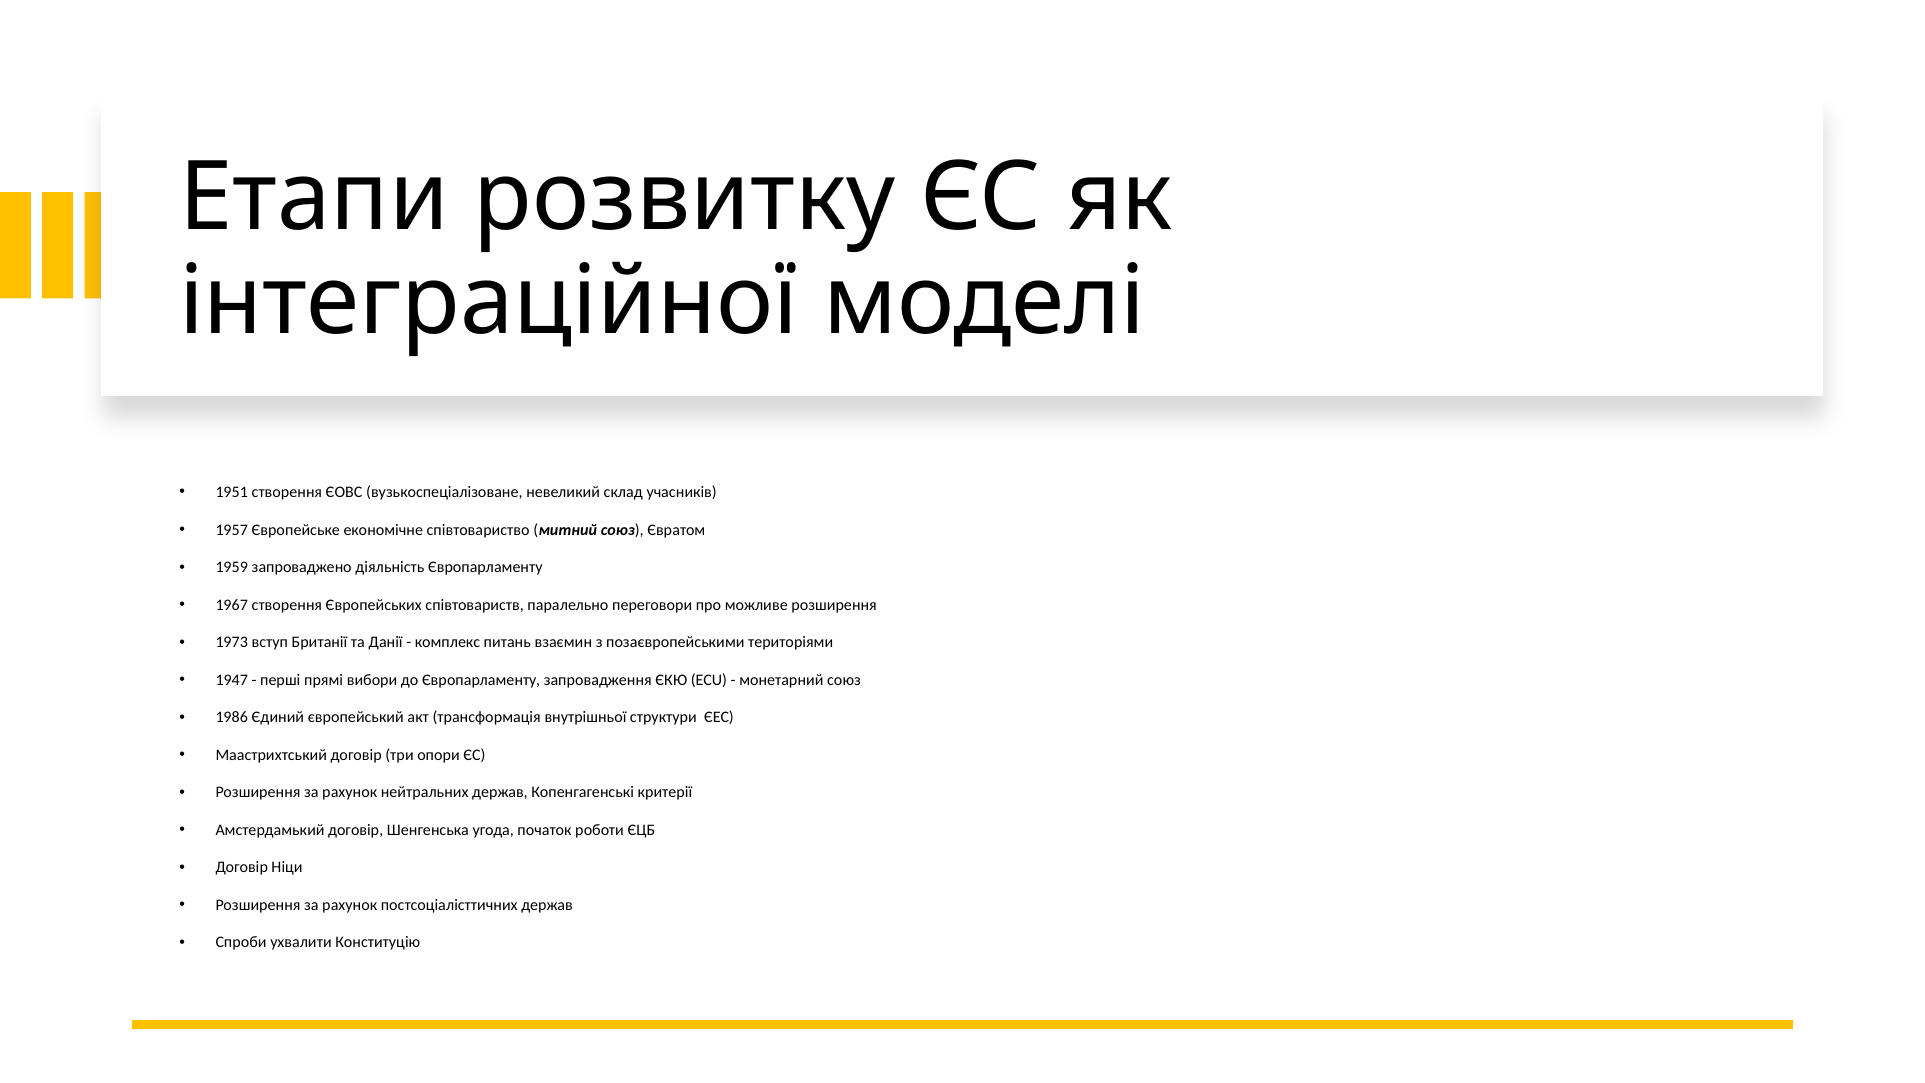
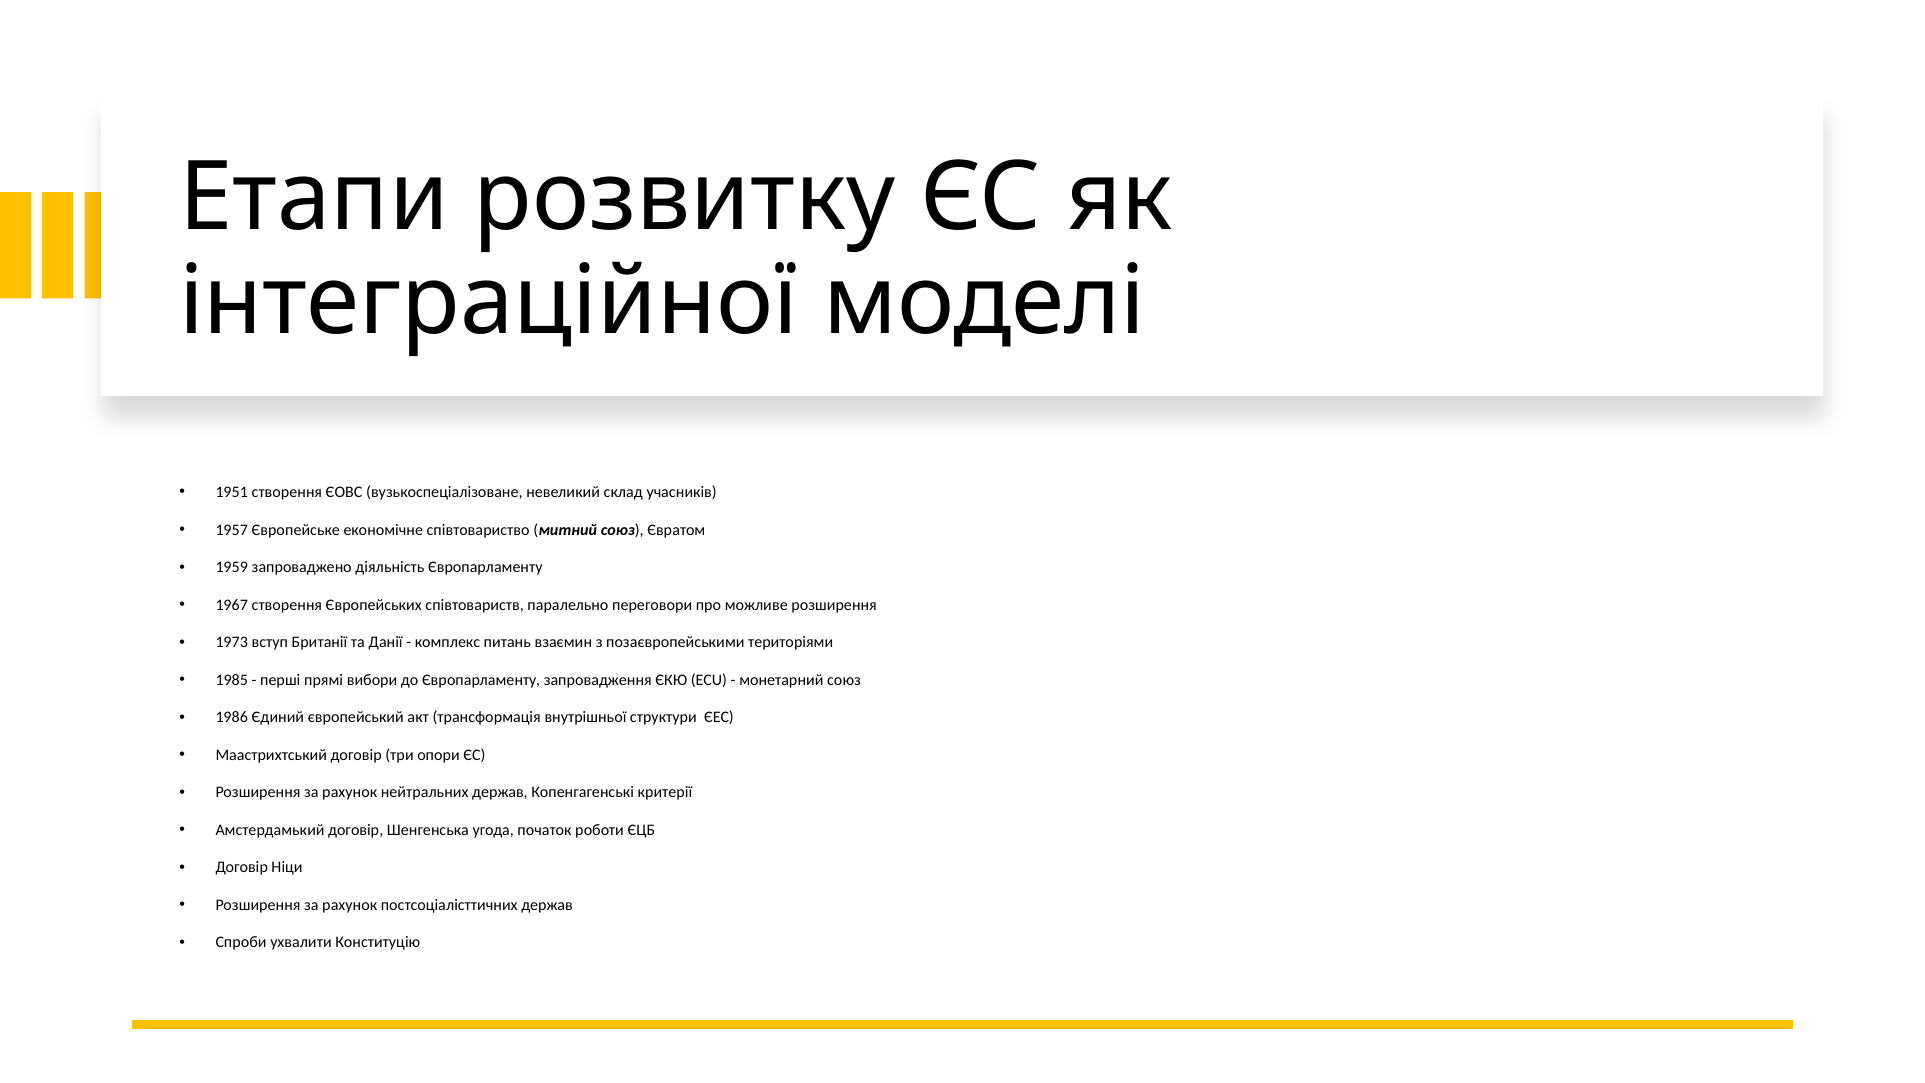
1947: 1947 -> 1985 (232, 680)
